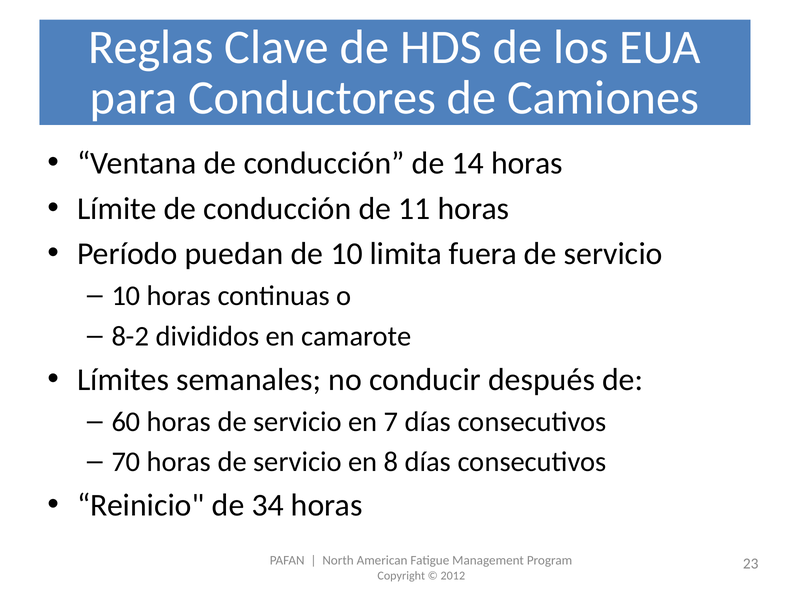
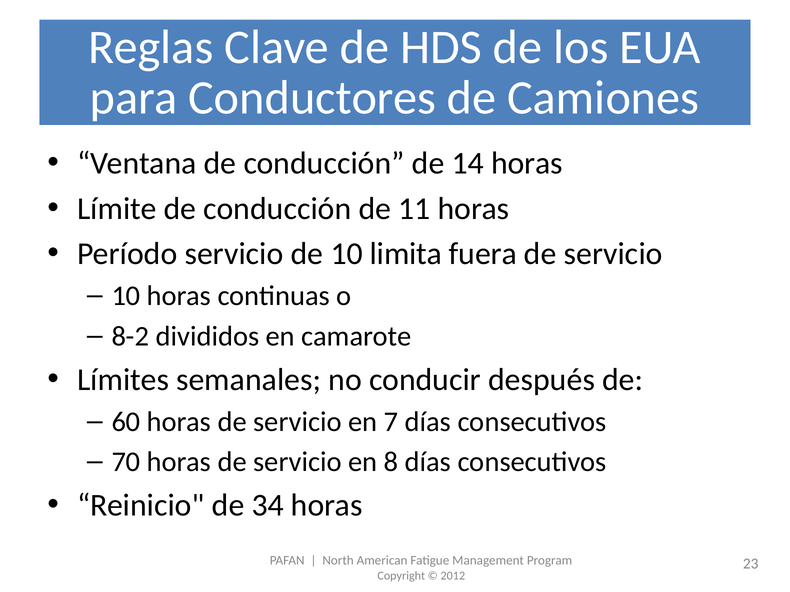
Período puedan: puedan -> servicio (234, 254)
